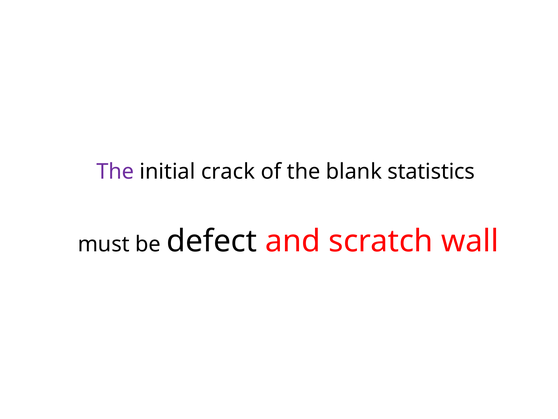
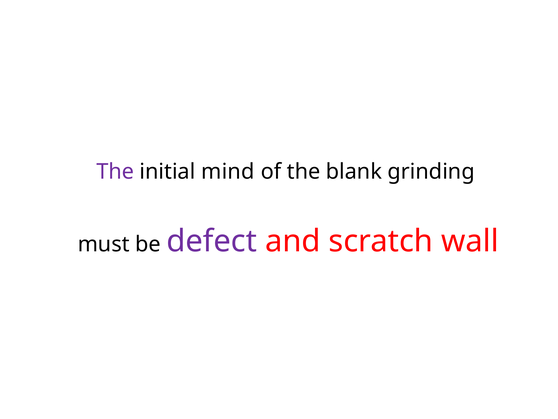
crack: crack -> mind (228, 172)
statistics: statistics -> grinding (431, 172)
defect colour: black -> purple (212, 241)
